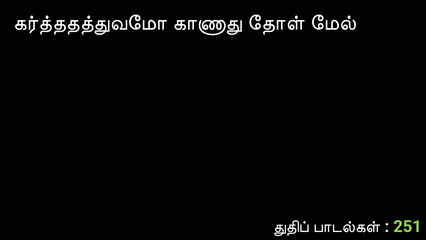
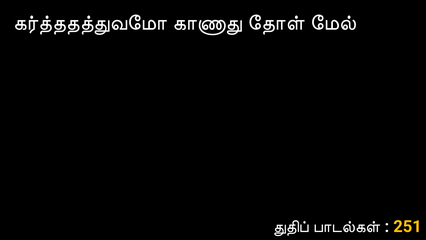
251 colour: light green -> yellow (408, 226)
